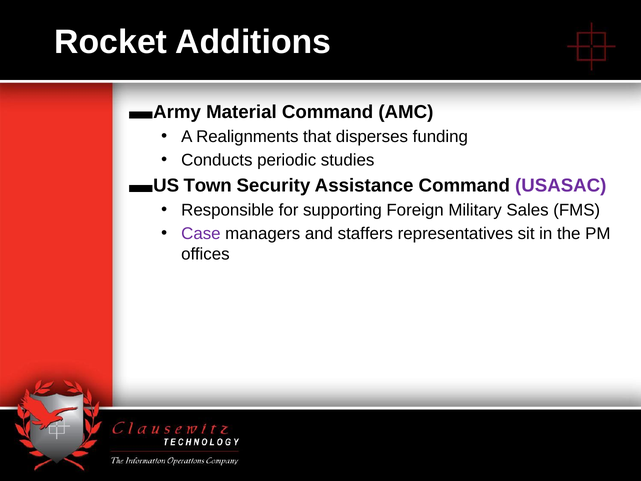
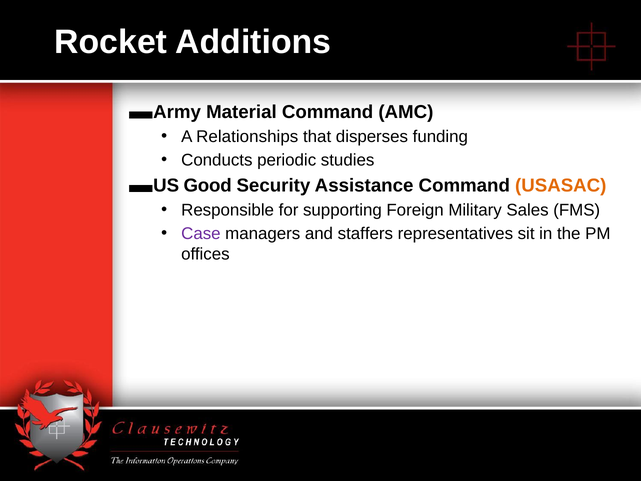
Realignments: Realignments -> Relationships (247, 136)
Town: Town -> Good (208, 185)
USASAC colour: purple -> orange (561, 185)
